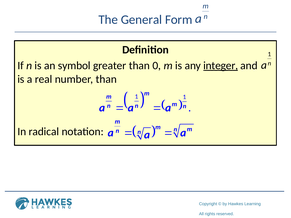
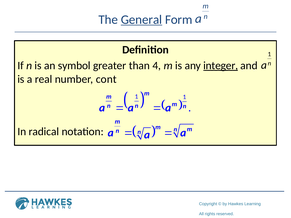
General underline: none -> present (141, 20)
0: 0 -> 4 (157, 66)
number than: than -> cont (106, 79)
